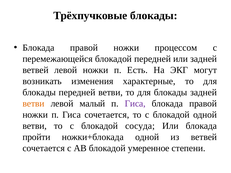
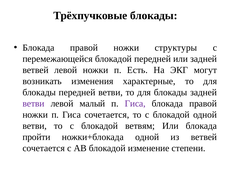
процессом: процессом -> структуры (176, 48)
ветви colour: orange -> purple (33, 104)
сосуда: сосуда -> ветвям (140, 126)
умеренное: умеренное -> изменение (149, 148)
